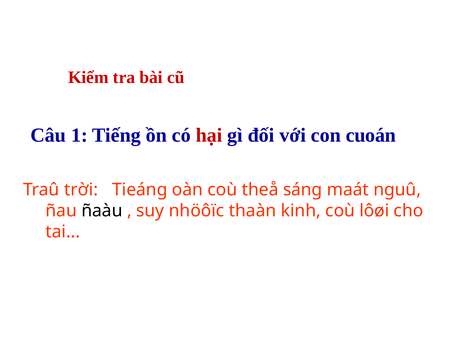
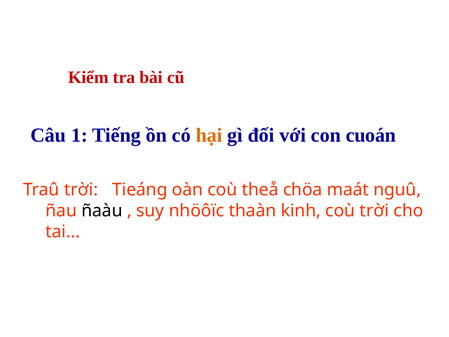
hại colour: red -> orange (209, 135)
sáng: sáng -> chöa (303, 190)
coù lôøi: lôøi -> trời (374, 211)
